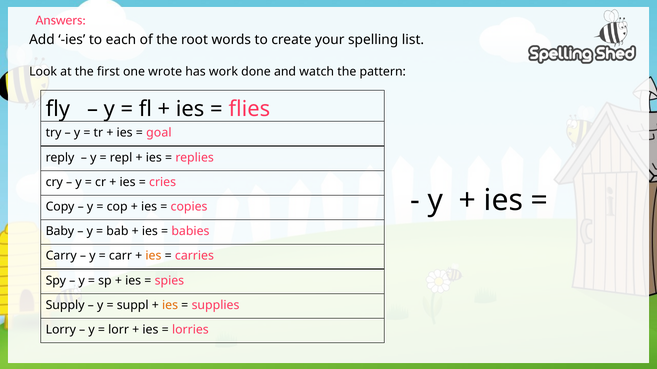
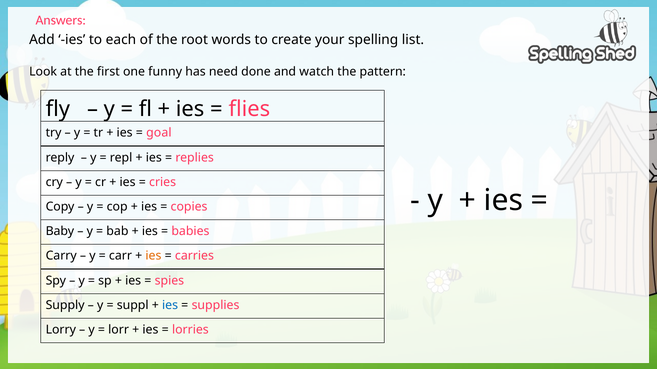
wrote: wrote -> funny (165, 72)
work: work -> need (223, 72)
ies colour: orange -> blue (170, 306)
